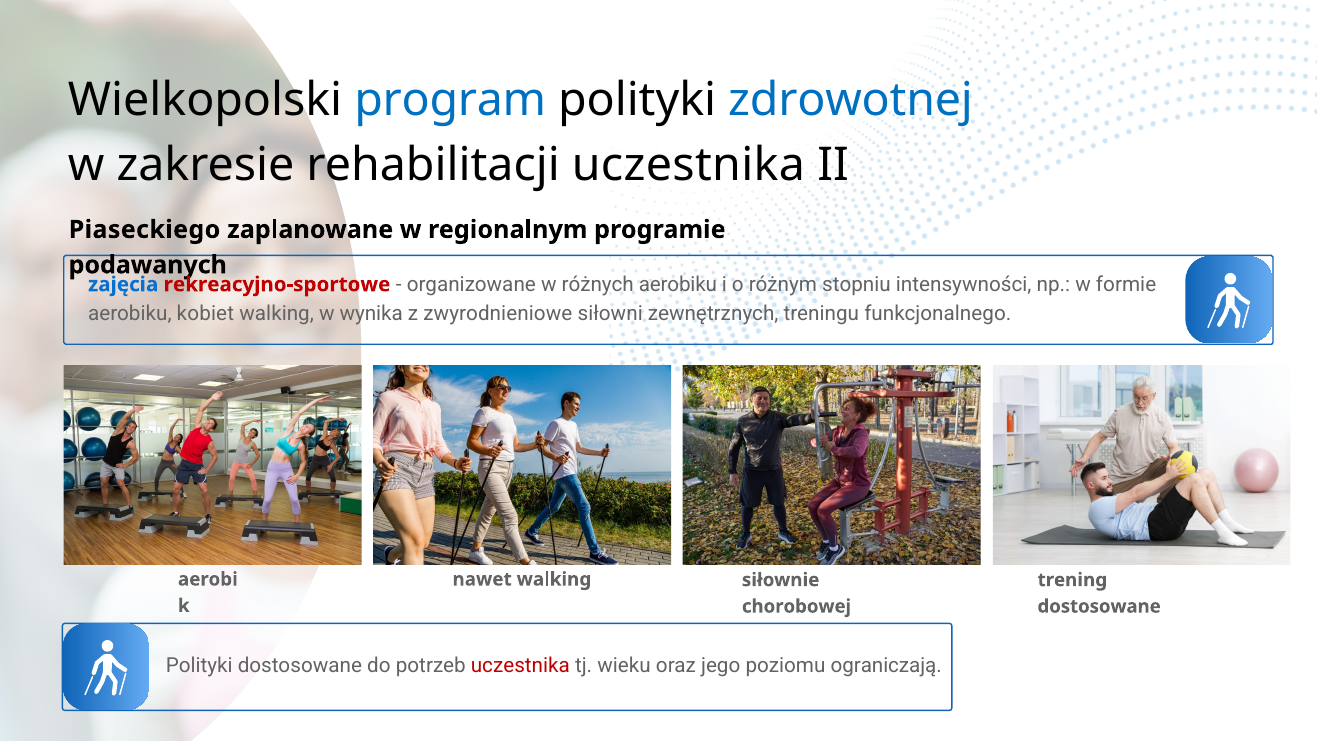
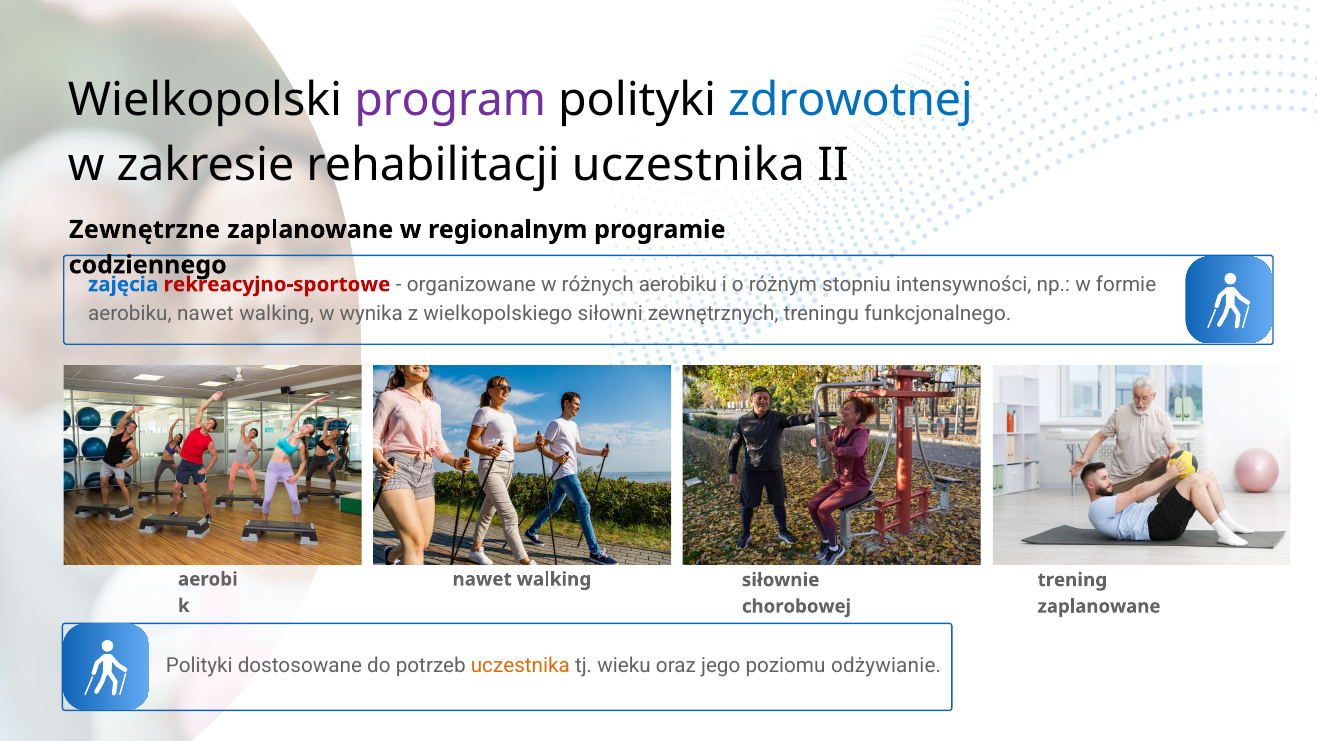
program colour: blue -> purple (450, 100)
Piaseckiego: Piaseckiego -> Zewnętrzne (145, 230)
podawanych: podawanych -> codziennego (148, 265)
aerobiku kobiet: kobiet -> nawet (205, 313)
zwyrodnieniowe: zwyrodnieniowe -> wielkopolskiego (498, 313)
dostosowane: dostosowane -> zaplanowane (1099, 606)
uczestnika colour: red -> orange (520, 665)
ograniczają: ograniczają -> odżywianie (886, 665)
